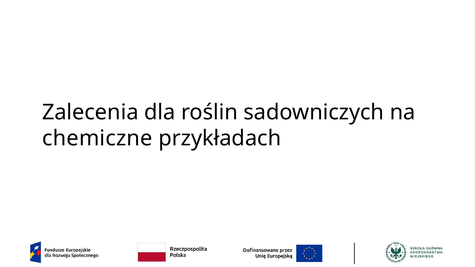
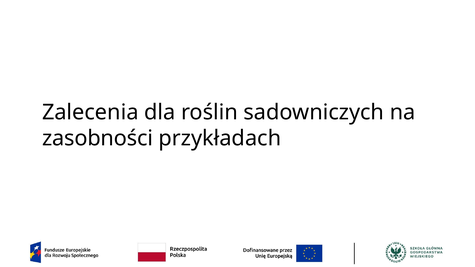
chemiczne: chemiczne -> zasobności (98, 139)
